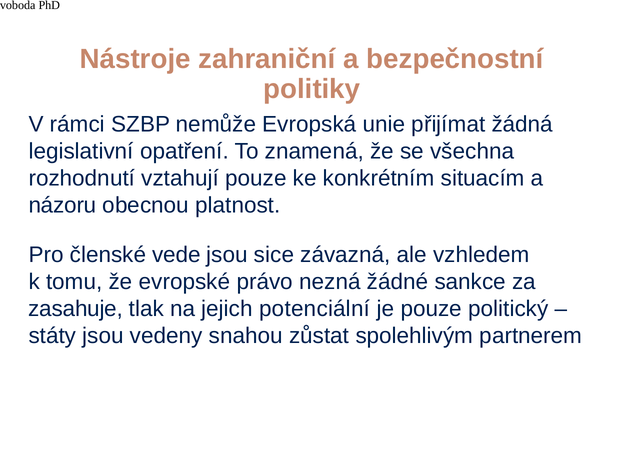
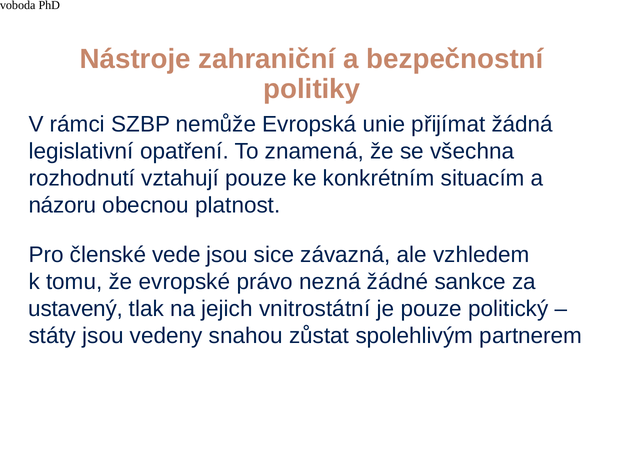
zasahuje: zasahuje -> ustavený (76, 309)
potenciální: potenciální -> vnitrostátní (315, 309)
